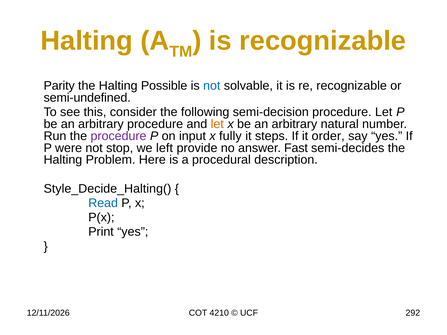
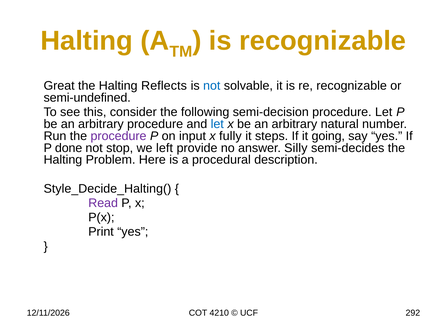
Parity: Parity -> Great (59, 86)
Possible: Possible -> Reflects (164, 86)
let colour: orange -> blue (217, 124)
order: order -> going (328, 136)
were: were -> done (69, 148)
Fast: Fast -> Silly (296, 148)
Read colour: blue -> purple (103, 203)
